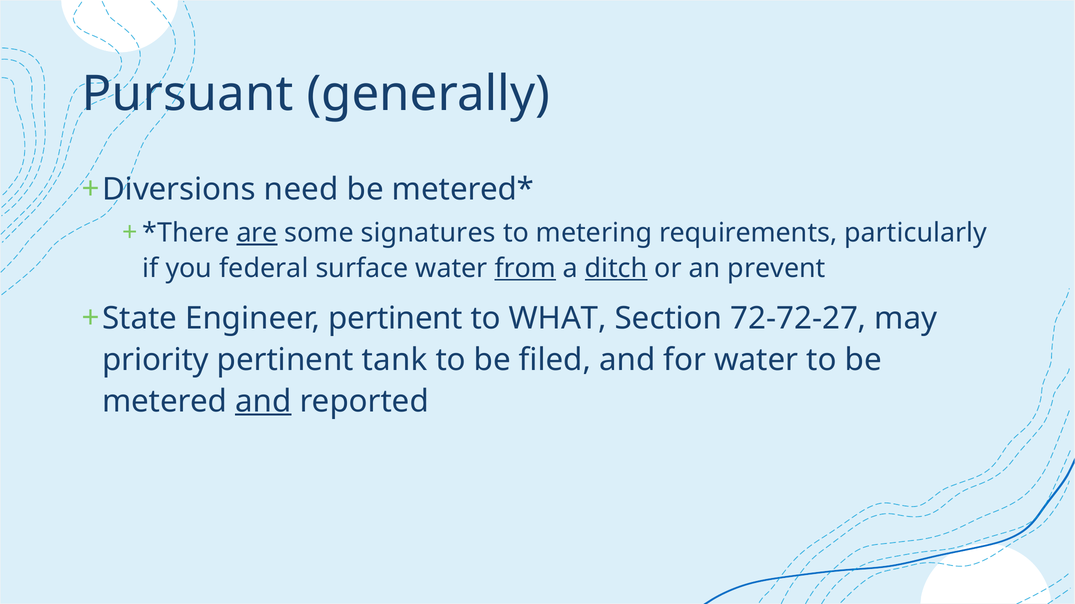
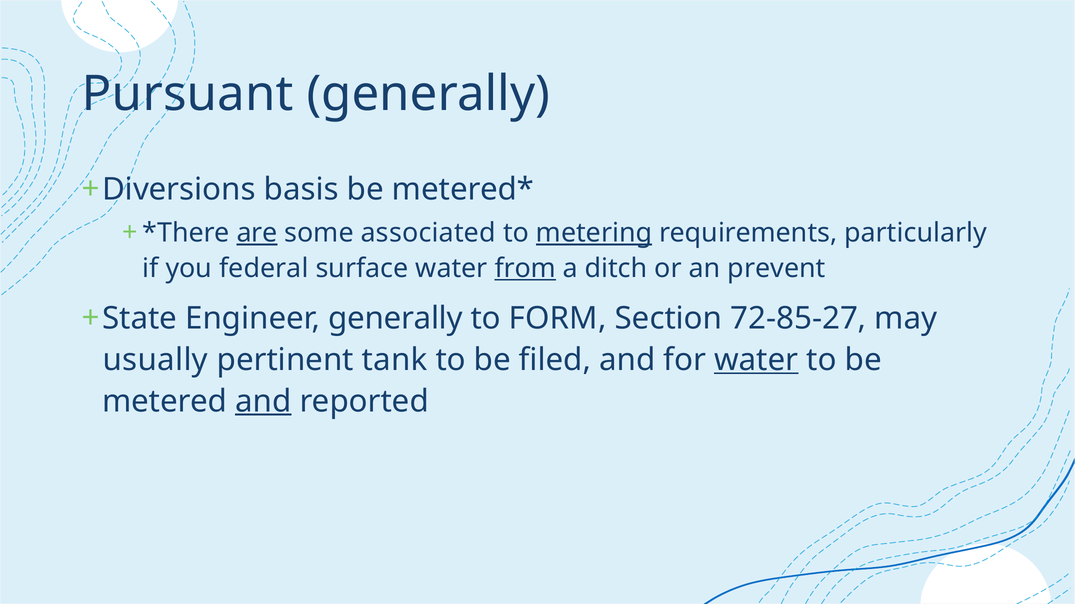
need: need -> basis (301, 190)
signatures: signatures -> associated (428, 233)
metering underline: none -> present (594, 233)
ditch underline: present -> none (616, 269)
Engineer pertinent: pertinent -> generally (395, 319)
WHAT: WHAT -> FORM (558, 319)
72-72-27: 72-72-27 -> 72-85-27 (798, 319)
priority: priority -> usually (155, 360)
water underline: none -> present (756, 360)
